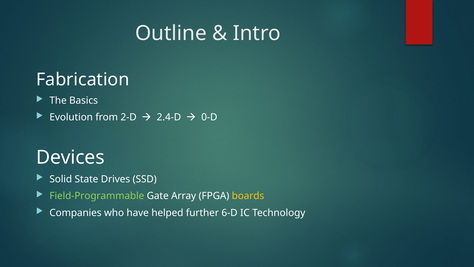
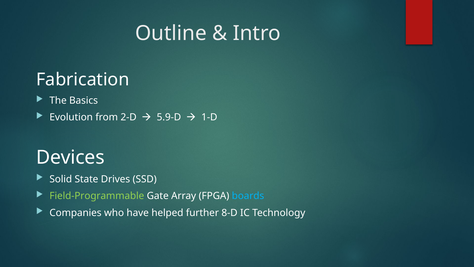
2.4-D: 2.4-D -> 5.9-D (169, 117)
0-D: 0-D -> 1-D (209, 117)
boards colour: yellow -> light blue (248, 196)
6-D: 6-D -> 8-D (230, 213)
